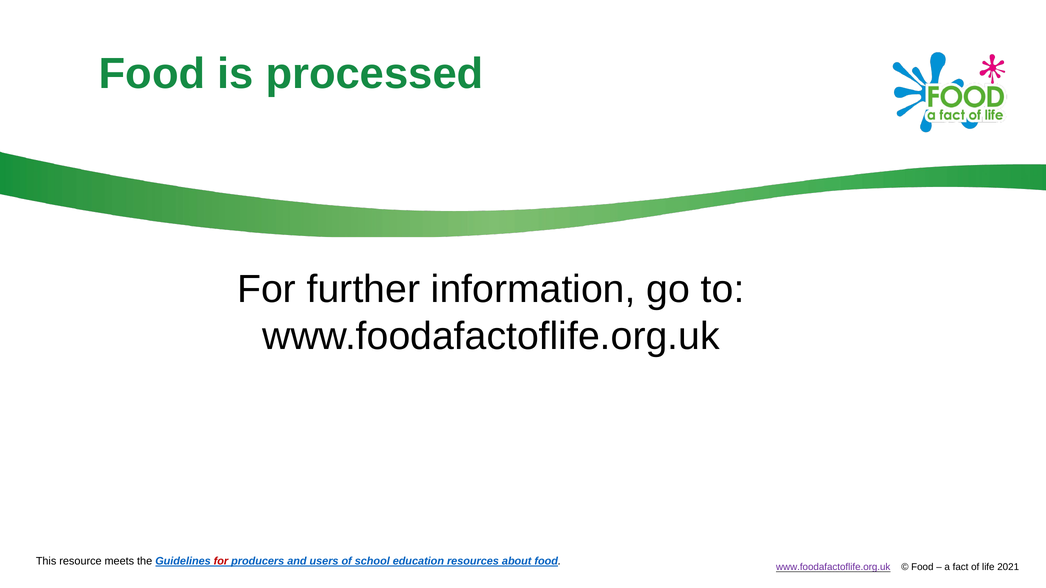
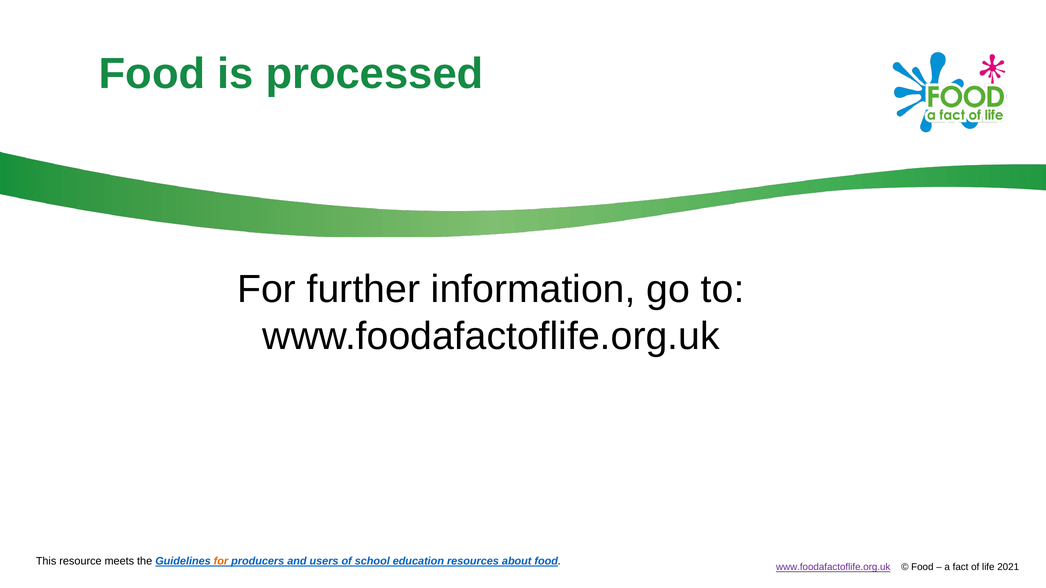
for colour: red -> orange (221, 562)
